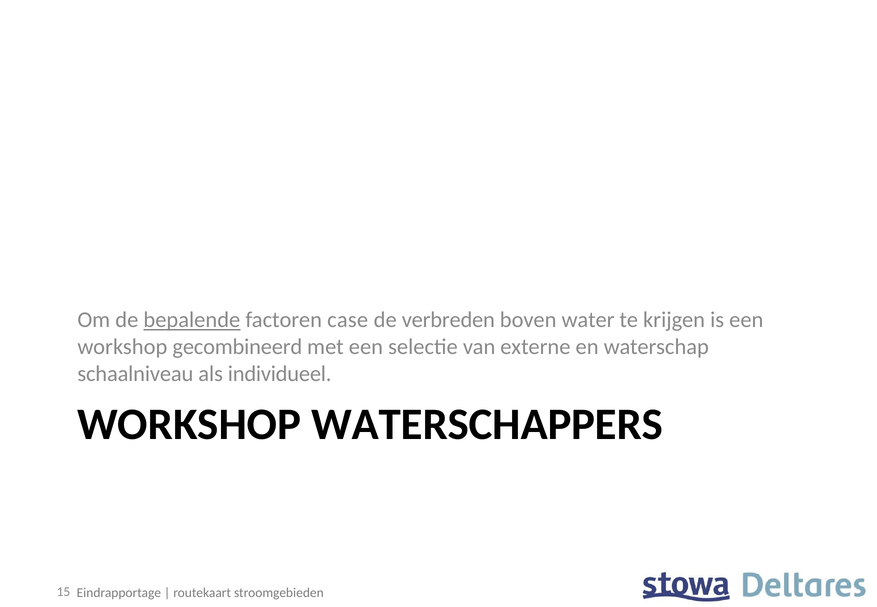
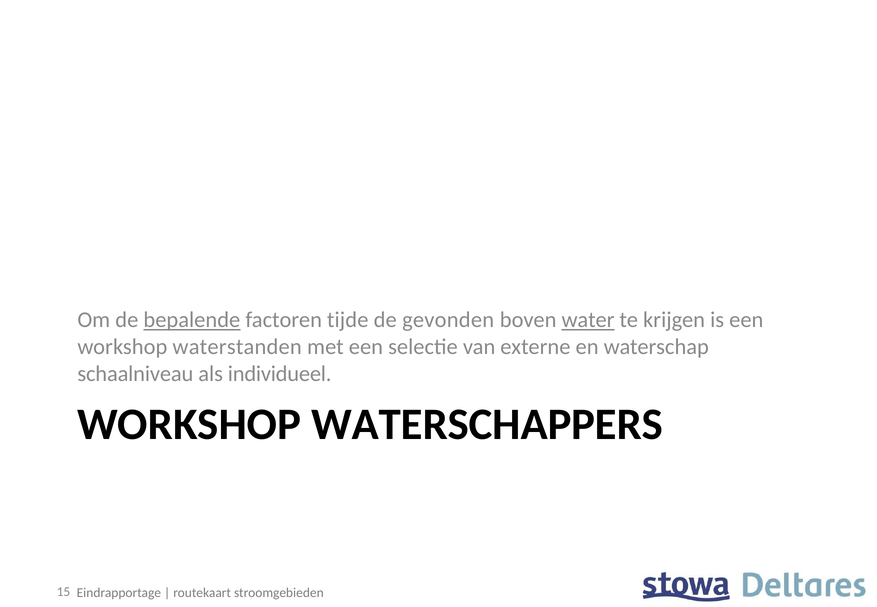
case: case -> tijde (348, 320)
verbreden: verbreden -> gevonden (448, 320)
water underline: none -> present (588, 320)
gecombineerd: gecombineerd -> waterstanden (237, 347)
